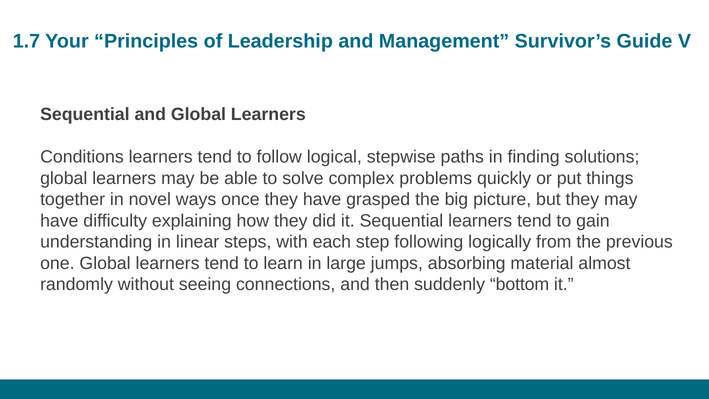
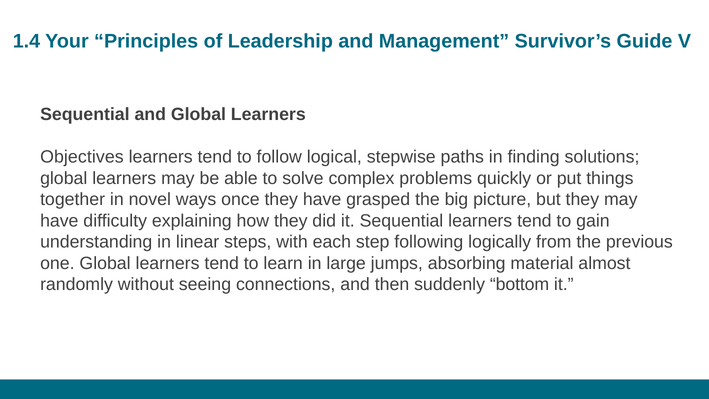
1.7: 1.7 -> 1.4 (26, 41)
Conditions: Conditions -> Objectives (82, 157)
